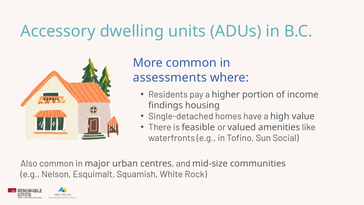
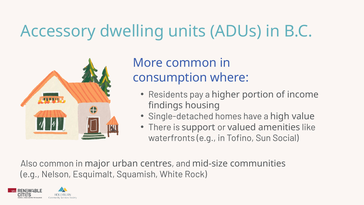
assessments: assessments -> consumption (170, 77)
feasible: feasible -> support (198, 127)
